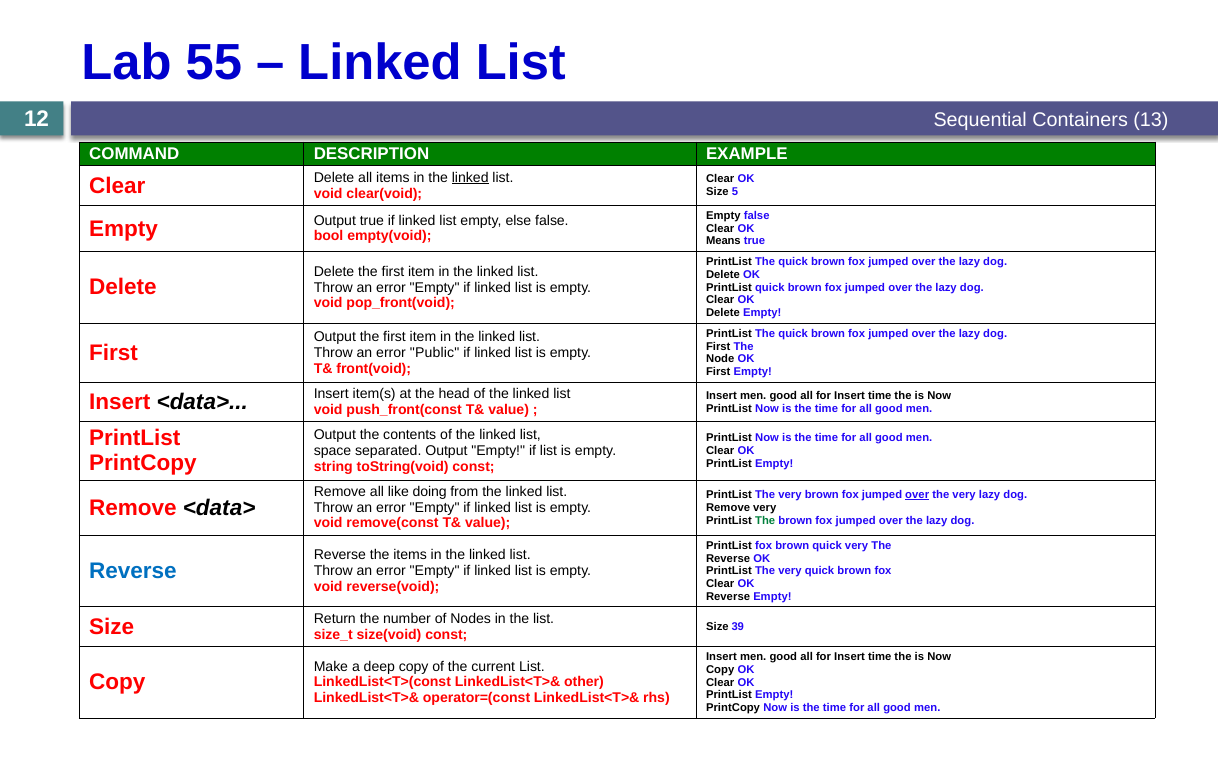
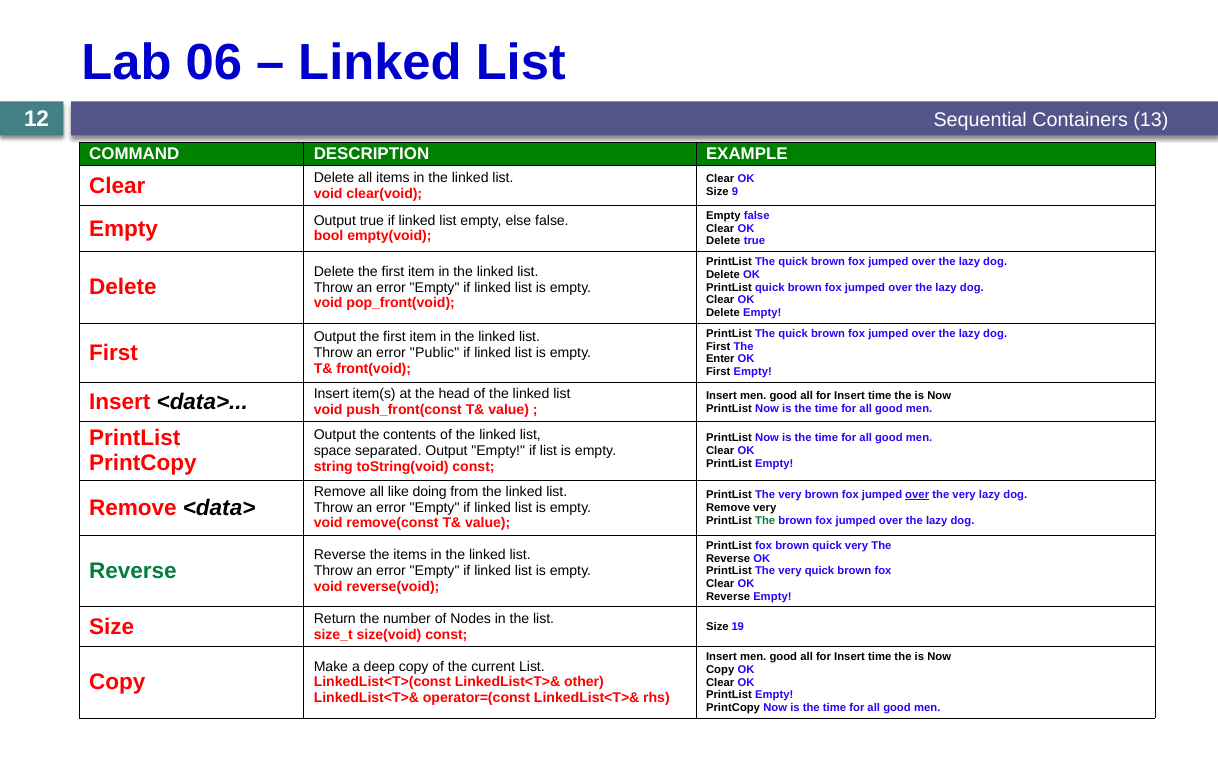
55: 55 -> 06 (214, 63)
linked underline: present -> none (470, 178)
5: 5 -> 9 (735, 192)
Means: Means -> Delete (723, 241)
Node: Node -> Enter (720, 359)
Reverse colour: blue -> green (133, 571)
39: 39 -> 19 (738, 627)
